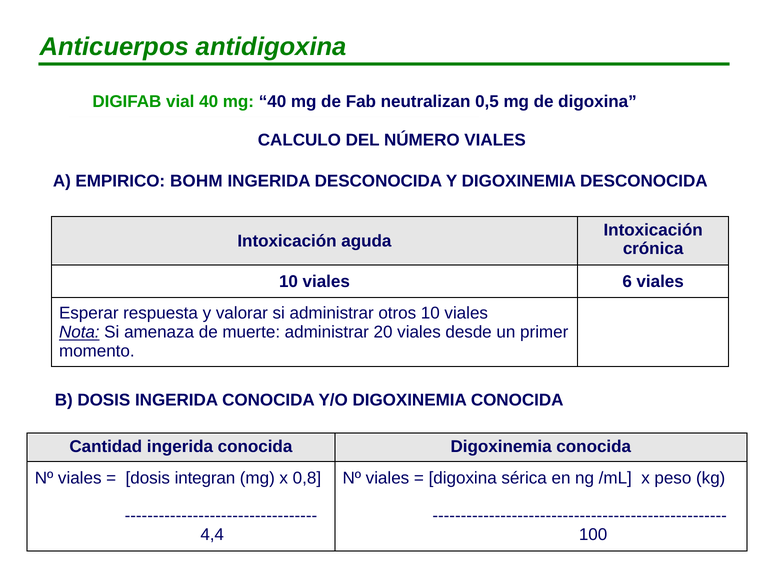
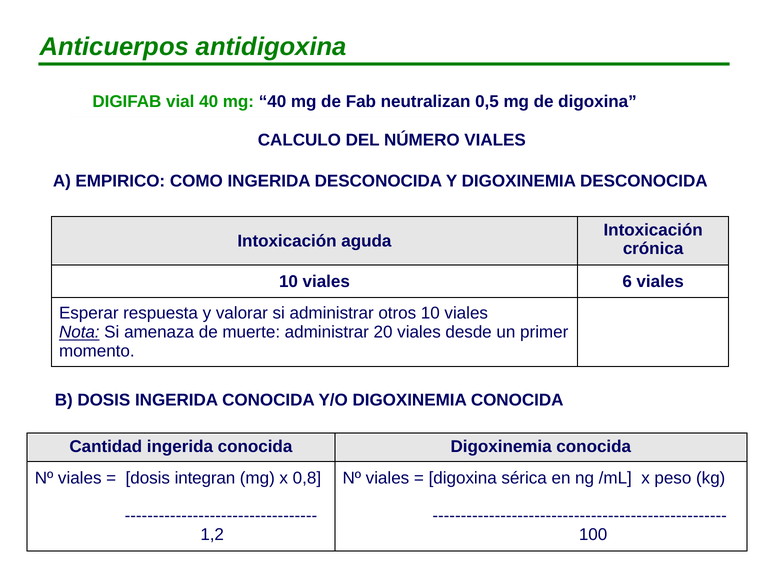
BOHM: BOHM -> COMO (196, 181)
4,4: 4,4 -> 1,2 (212, 535)
